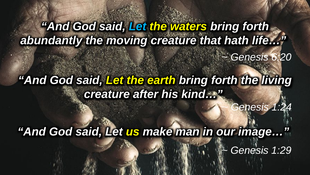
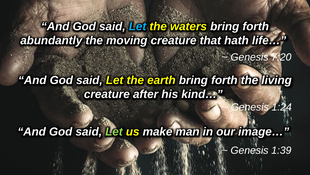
6:20: 6:20 -> 7:20 (281, 57)
Let colour: white -> light green (114, 131)
1:29: 1:29 -> 1:39 (281, 150)
